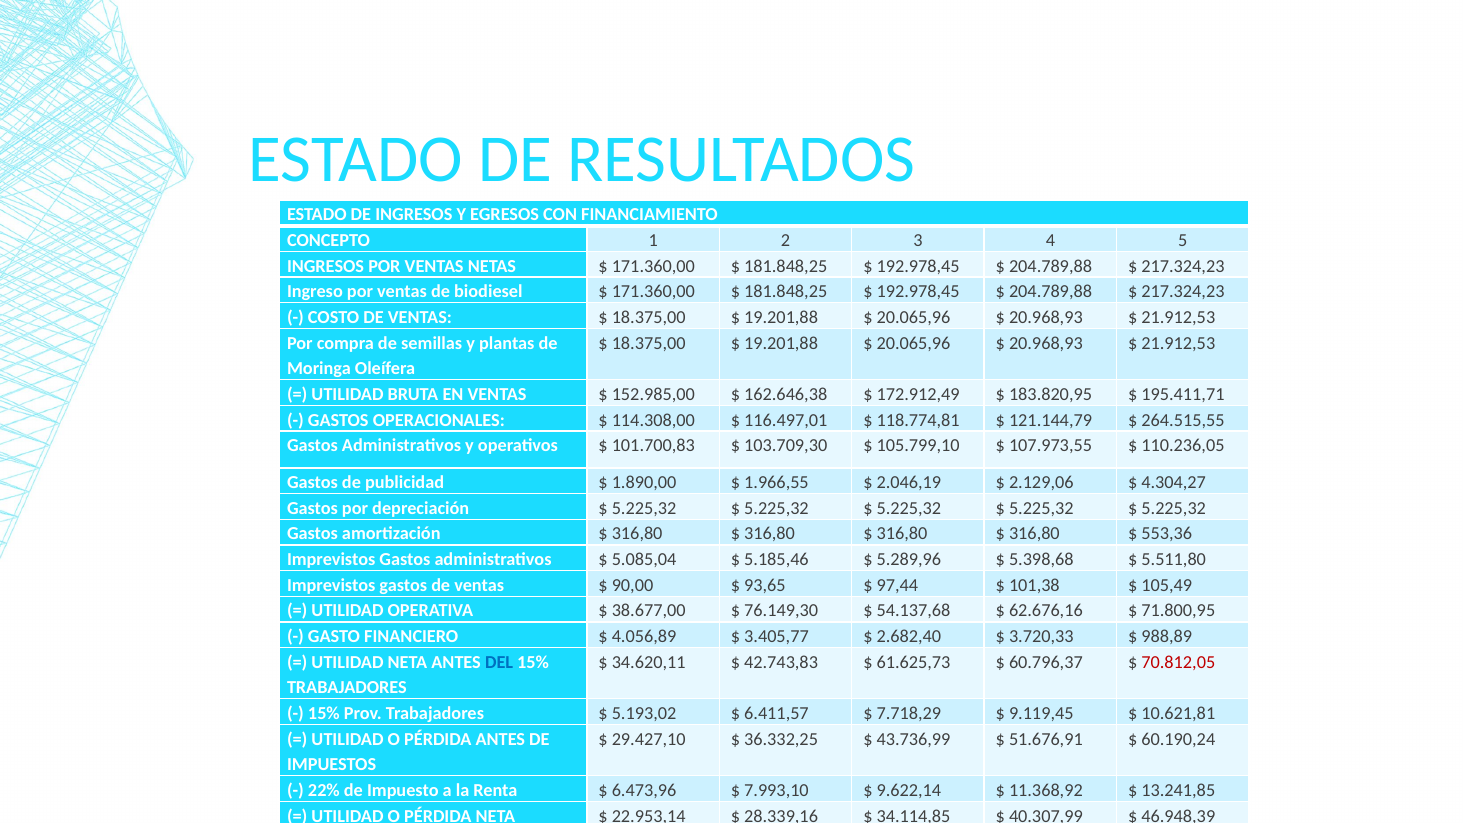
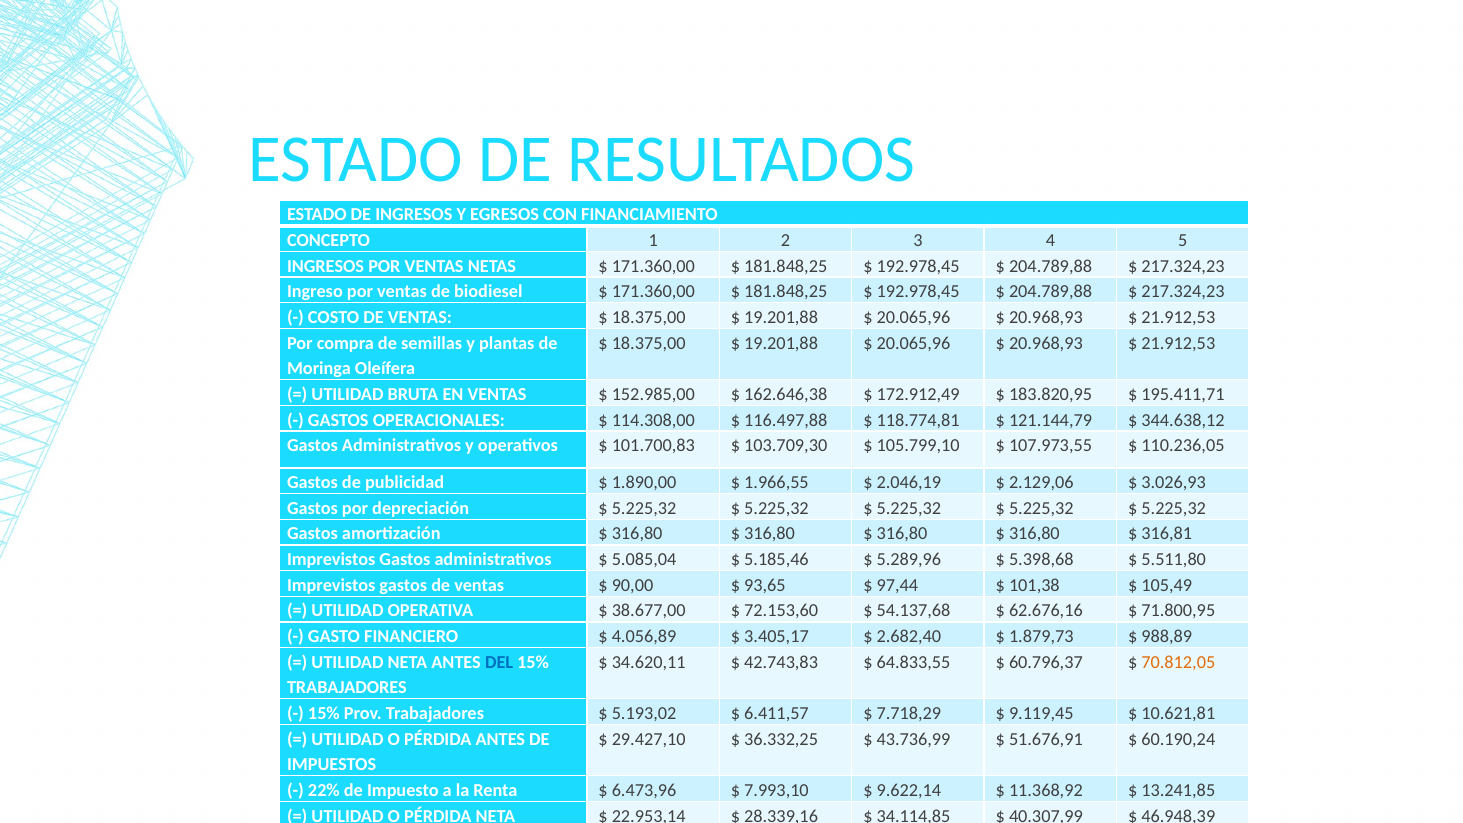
116.497,01: 116.497,01 -> 116.497,88 (786, 420)
264.515,55: 264.515,55 -> 344.638,12 (1183, 420)
4.304,27: 4.304,27 -> 3.026,93 (1174, 483)
553,36: 553,36 -> 316,81 (1167, 534)
76.149,30: 76.149,30 -> 72.153,60 (781, 611)
3.405,77: 3.405,77 -> 3.405,17 (776, 637)
3.720,33: 3.720,33 -> 1.879,73 (1041, 637)
61.625,73: 61.625,73 -> 64.833,55 (914, 662)
70.812,05 colour: red -> orange (1178, 662)
